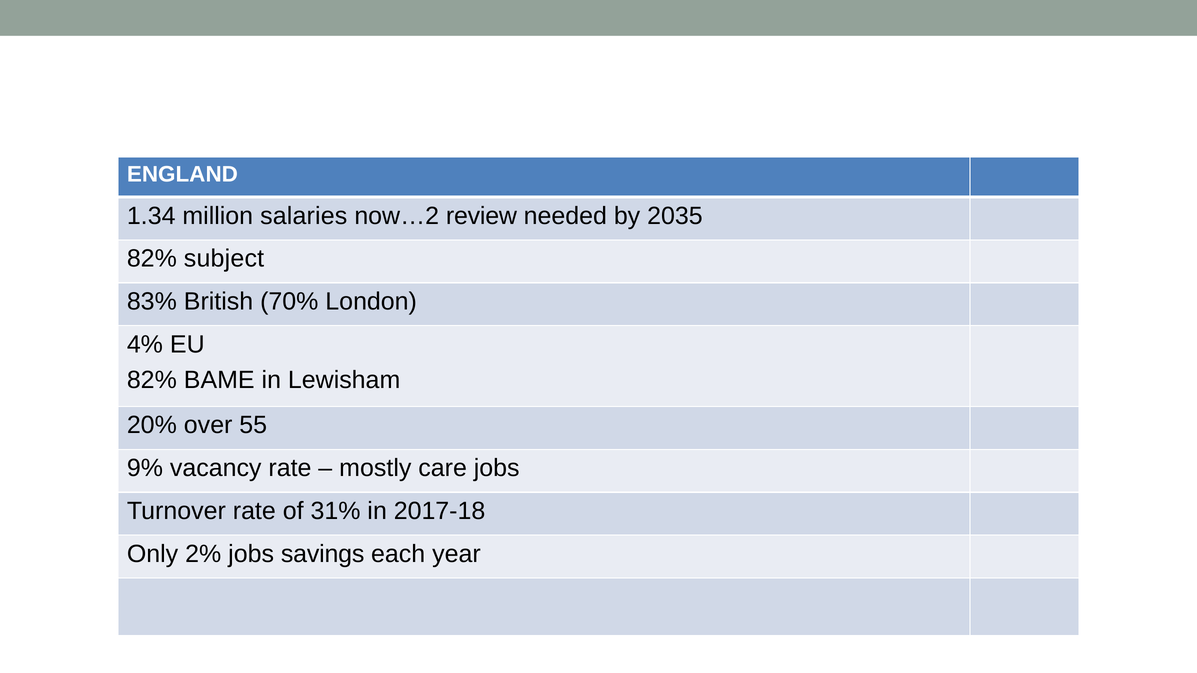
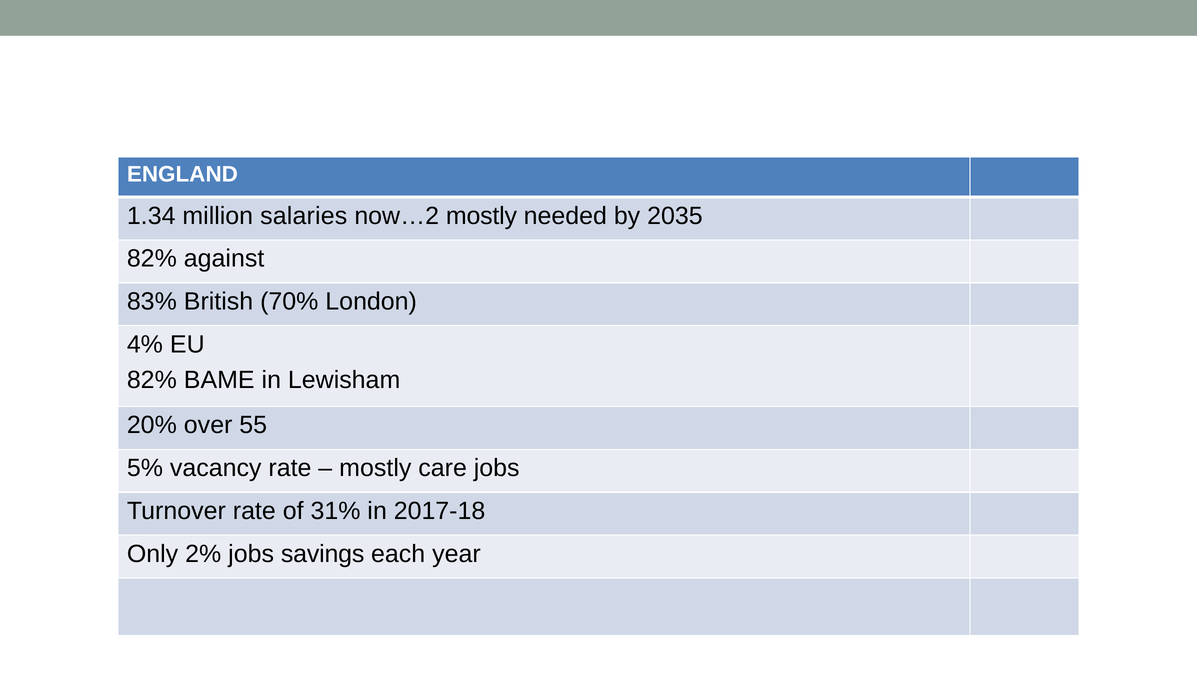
now…2 review: review -> mostly (481, 216)
subject: subject -> against (224, 259)
9%: 9% -> 5% (145, 468)
